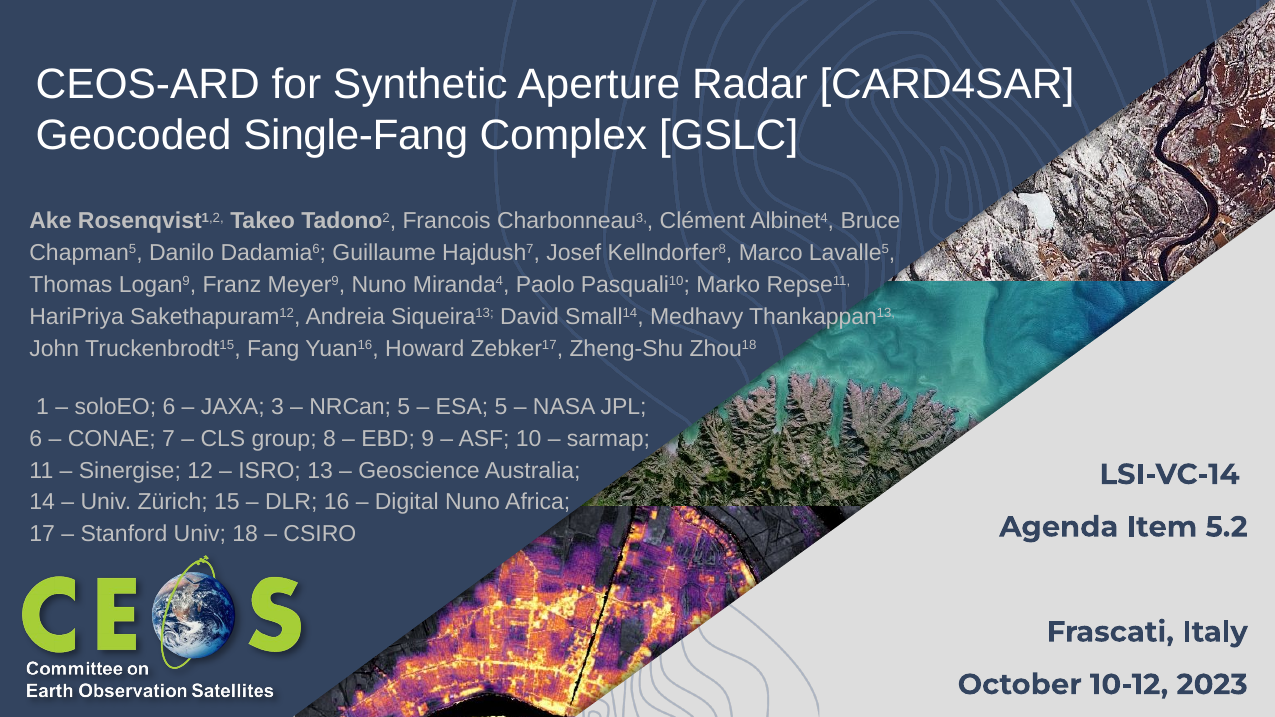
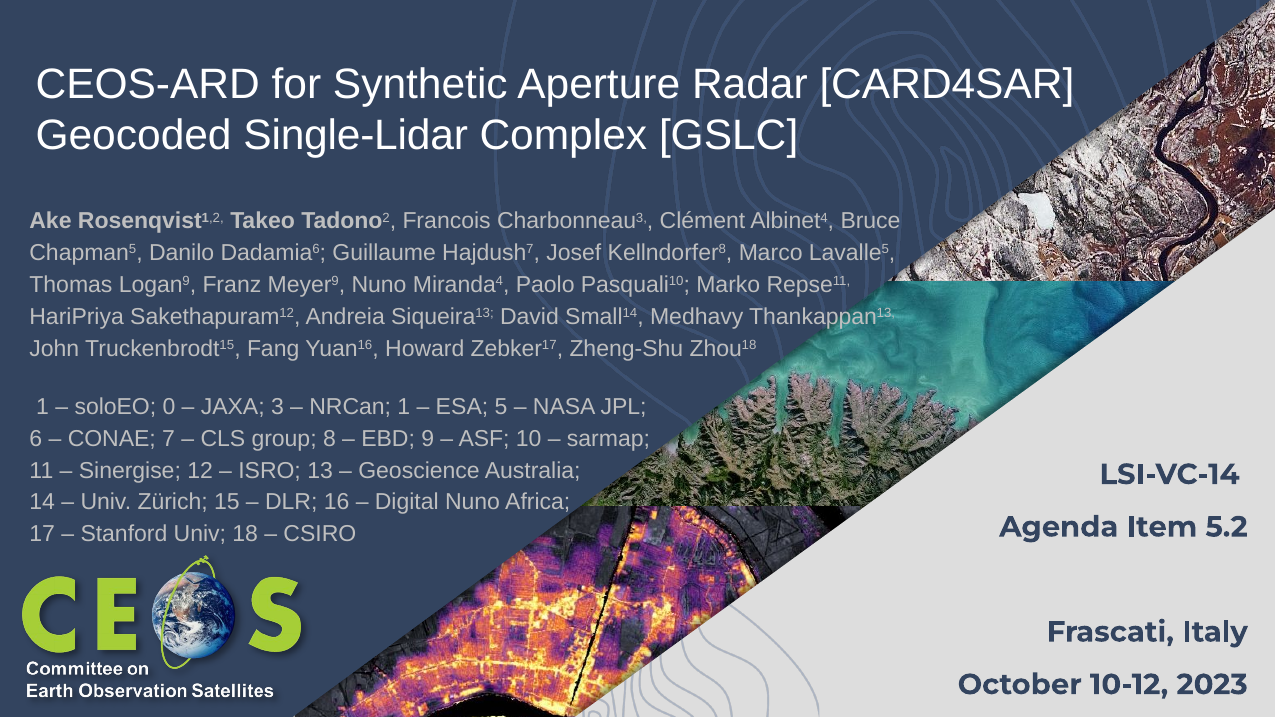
Single-Fang: Single-Fang -> Single-Lidar (356, 135)
soloEO 6: 6 -> 0 (169, 407)
NRCan 5: 5 -> 1 (404, 407)
